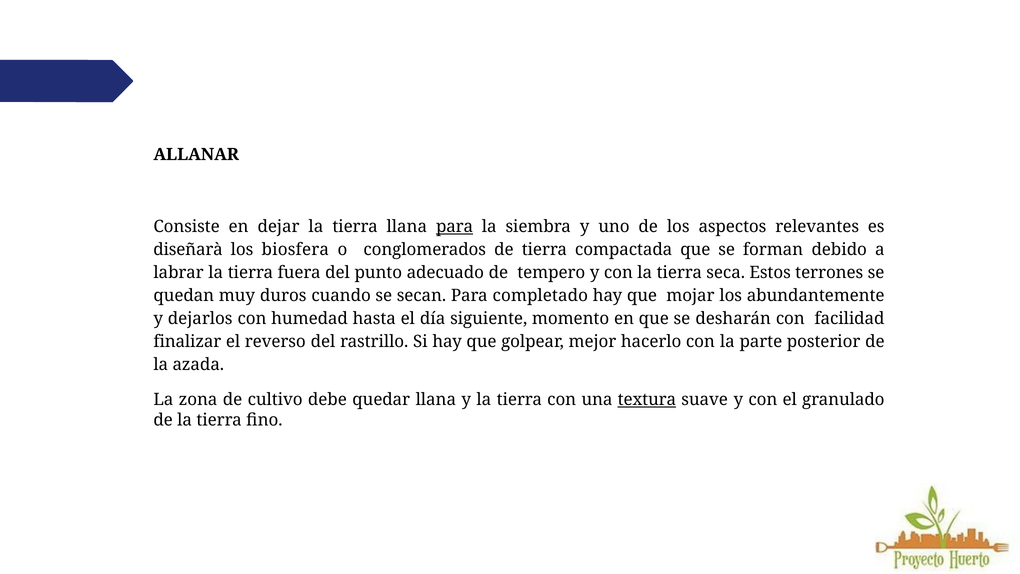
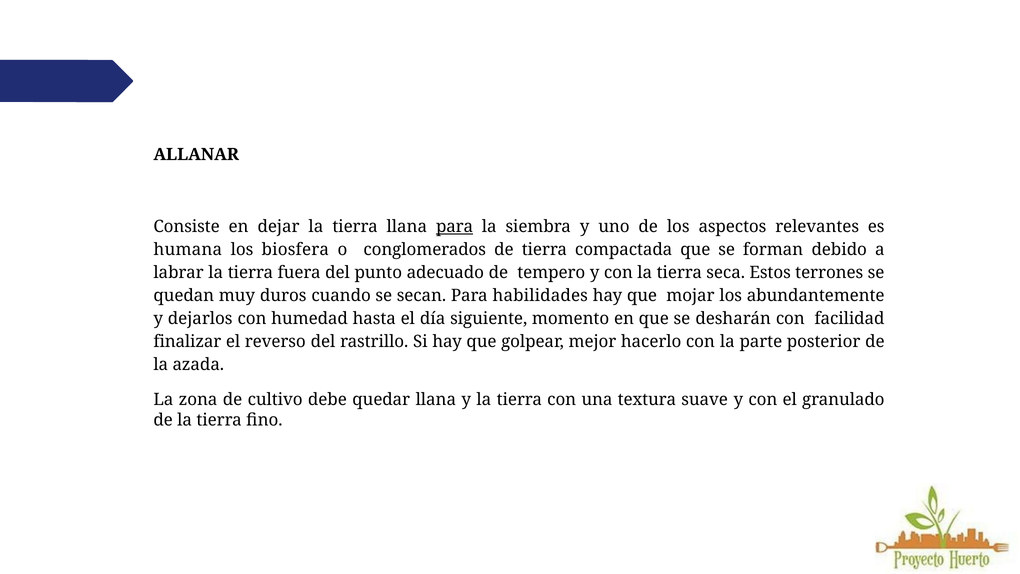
diseñarà: diseñarà -> humana (188, 249)
completado: completado -> habilidades (540, 296)
textura underline: present -> none (647, 399)
